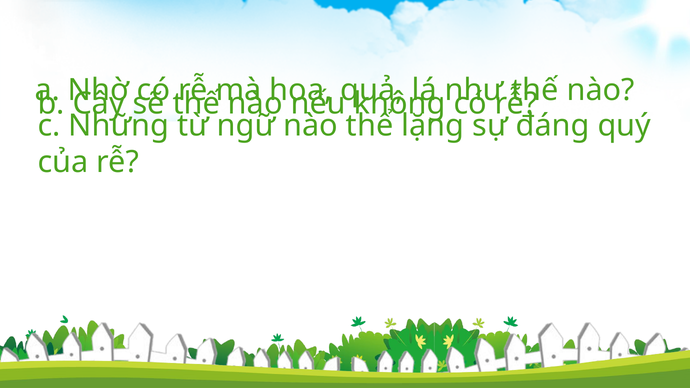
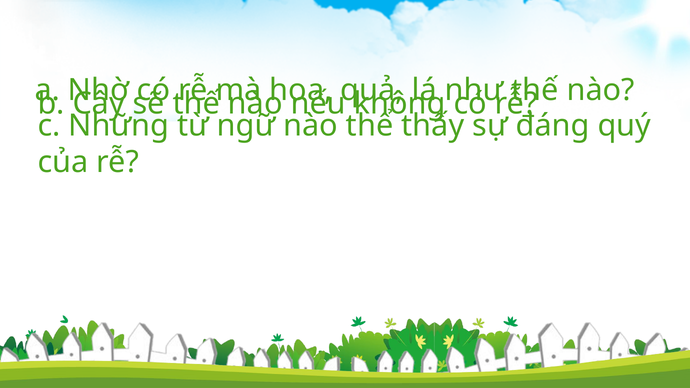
lặng: lặng -> thấy (433, 125)
